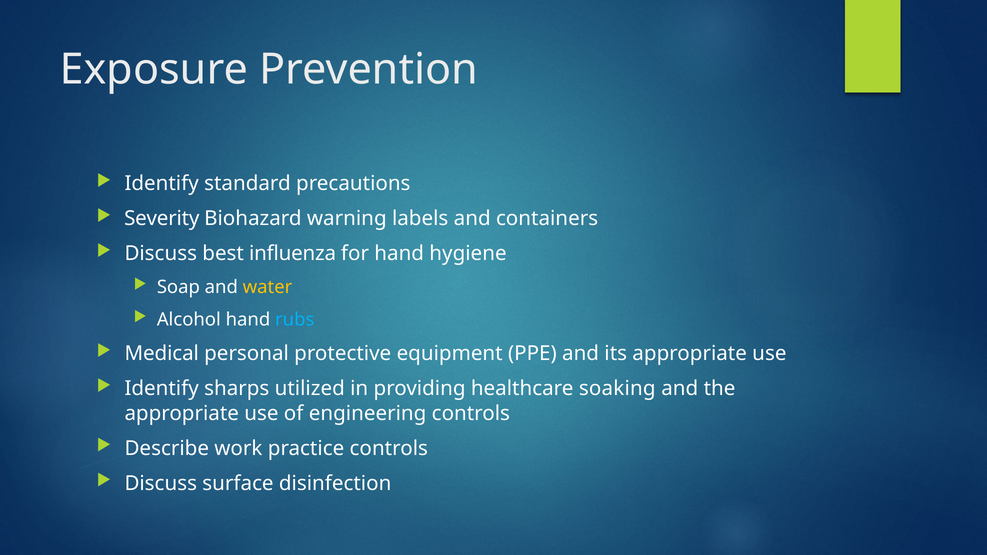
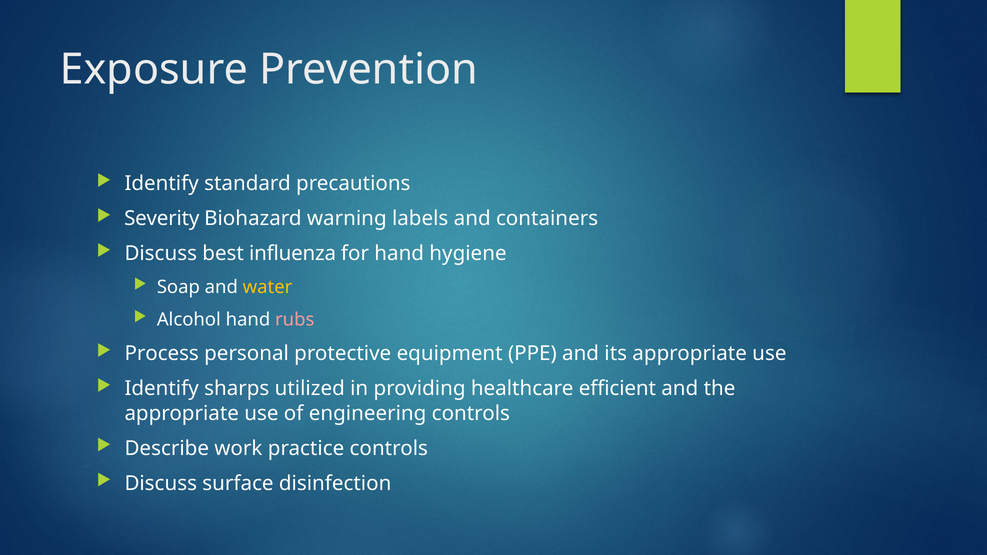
rubs colour: light blue -> pink (295, 320)
Medical: Medical -> Process (162, 354)
soaking: soaking -> efficient (617, 389)
